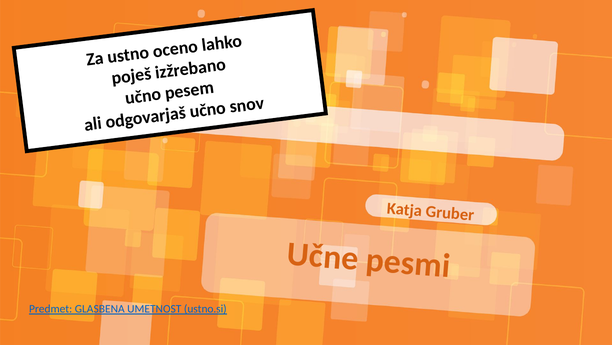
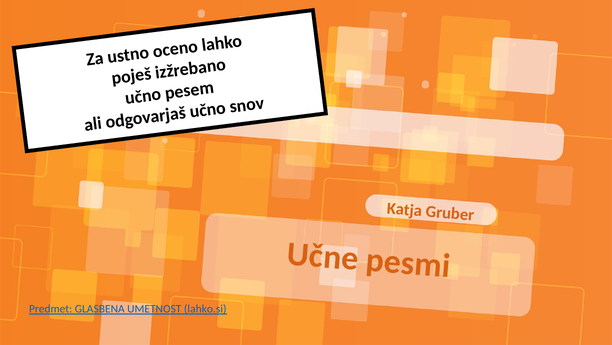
ustno.si: ustno.si -> lahko.si (205, 308)
